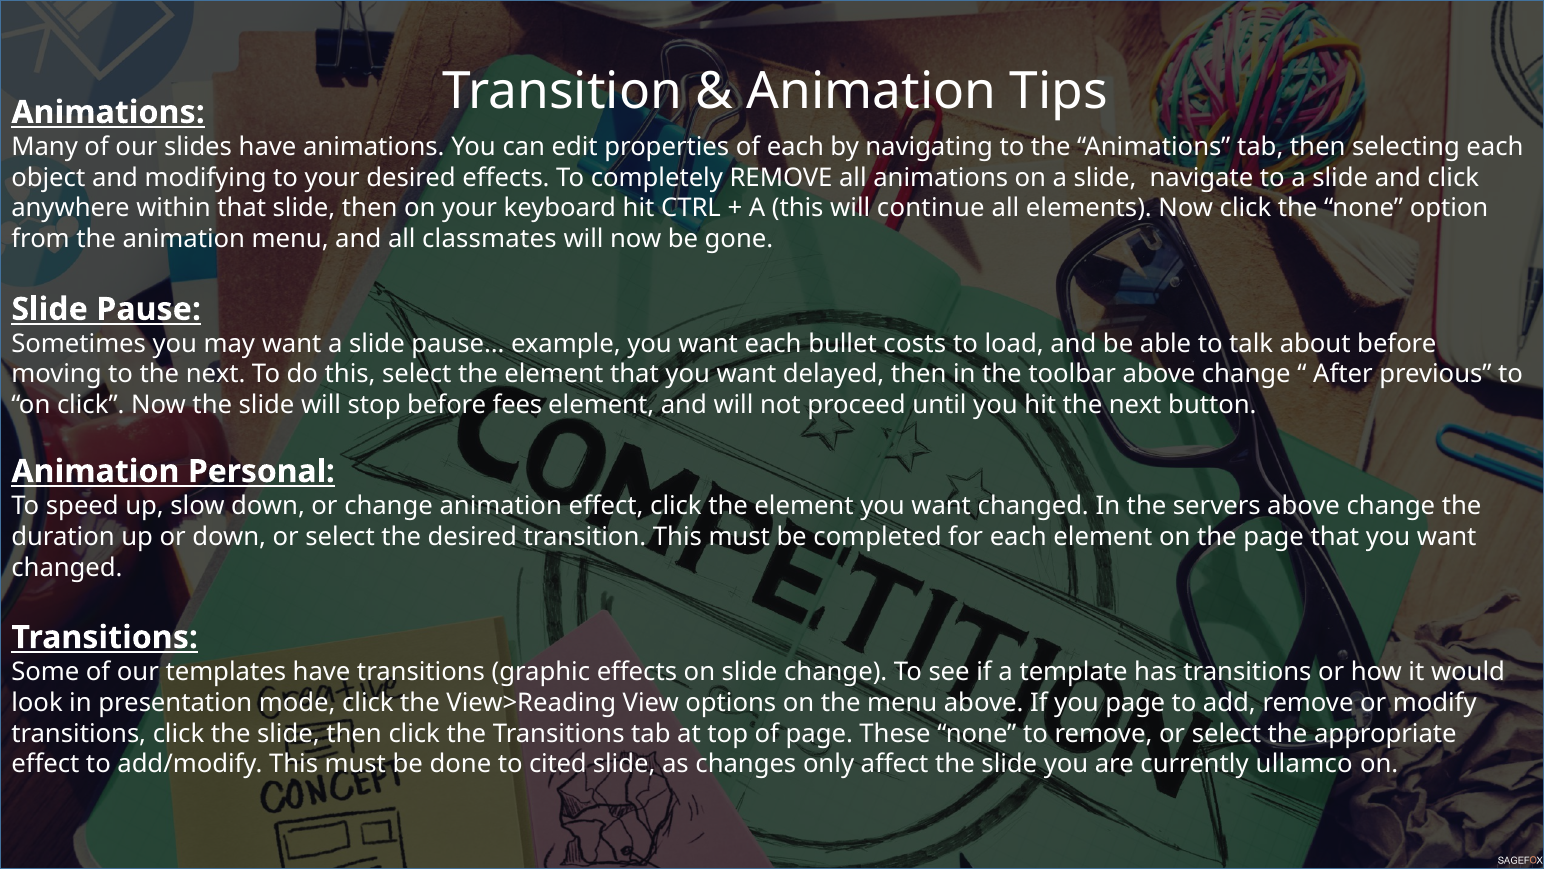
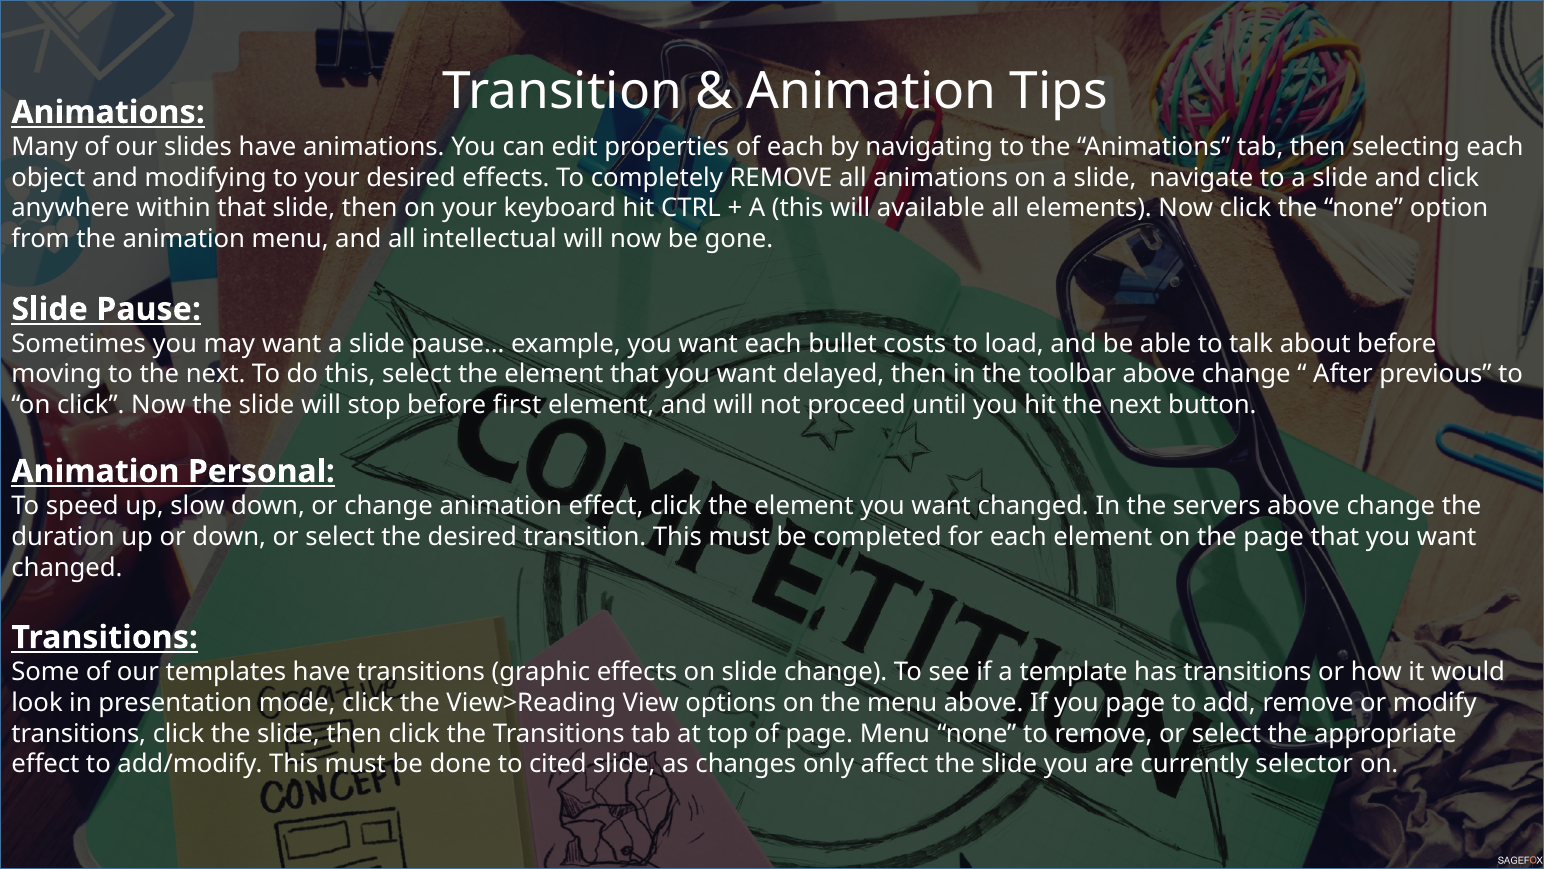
continue: continue -> available (931, 208)
classmates: classmates -> intellectual (489, 239)
fees: fees -> first (517, 405)
page These: These -> Menu (895, 733)
ullamco: ullamco -> selector (1304, 764)
